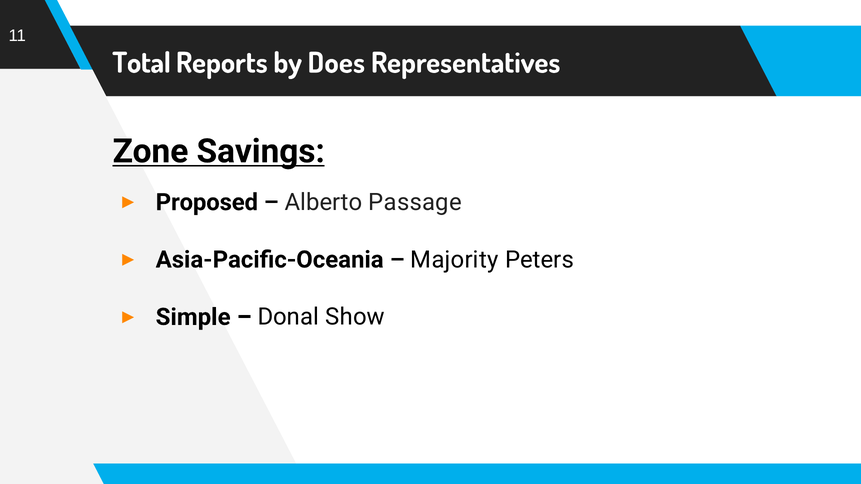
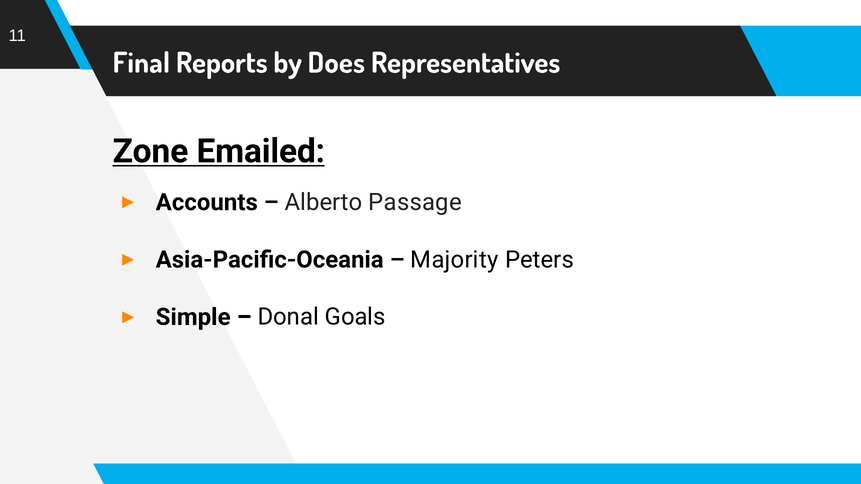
Total: Total -> Final (141, 63)
Savings: Savings -> Emailed (261, 151)
Proposed: Proposed -> Accounts (207, 202)
Show: Show -> Goals (355, 317)
